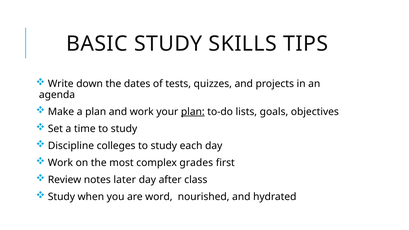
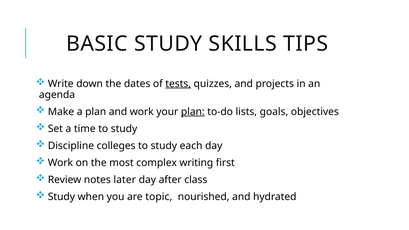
tests underline: none -> present (178, 84)
grades: grades -> writing (196, 163)
word: word -> topic (159, 197)
